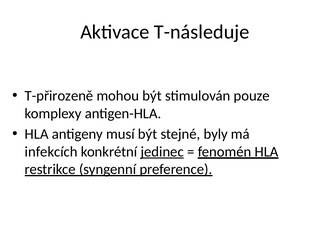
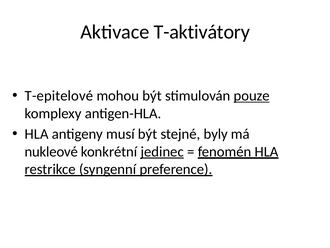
T-následuje: T-následuje -> T-aktivátory (202, 32)
T-přirozeně: T-přirozeně -> T-epitelové (59, 96)
pouze underline: none -> present (252, 96)
infekcích: infekcích -> nukleové (51, 151)
